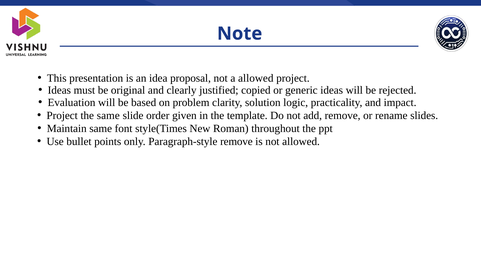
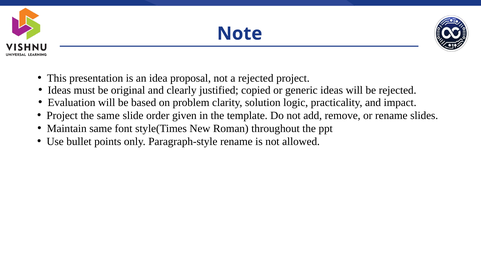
a allowed: allowed -> rejected (256, 78)
Paragraph-style remove: remove -> rename (236, 142)
